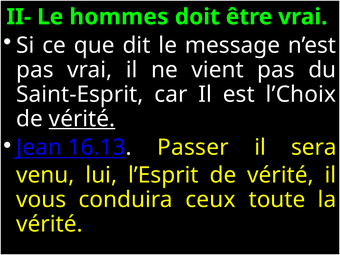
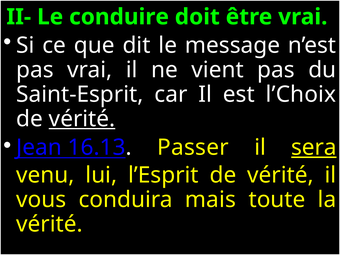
hommes: hommes -> conduire (119, 17)
sera underline: none -> present (314, 147)
ceux: ceux -> mais (210, 200)
